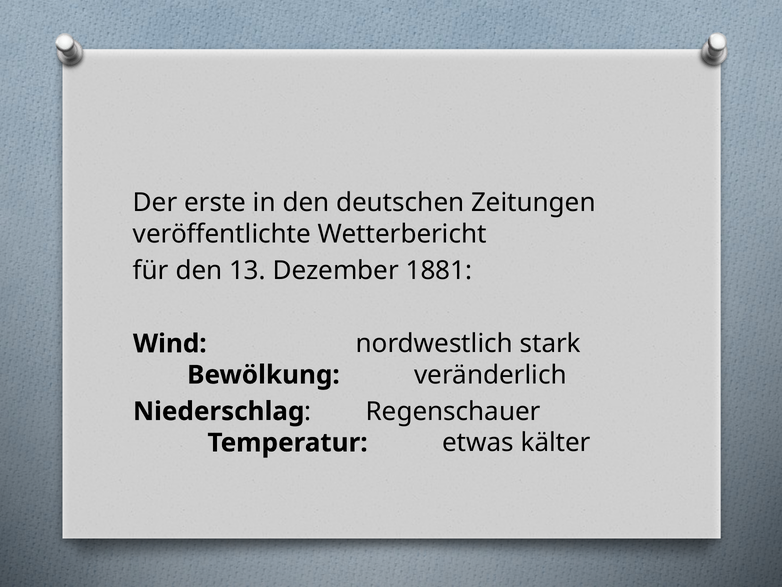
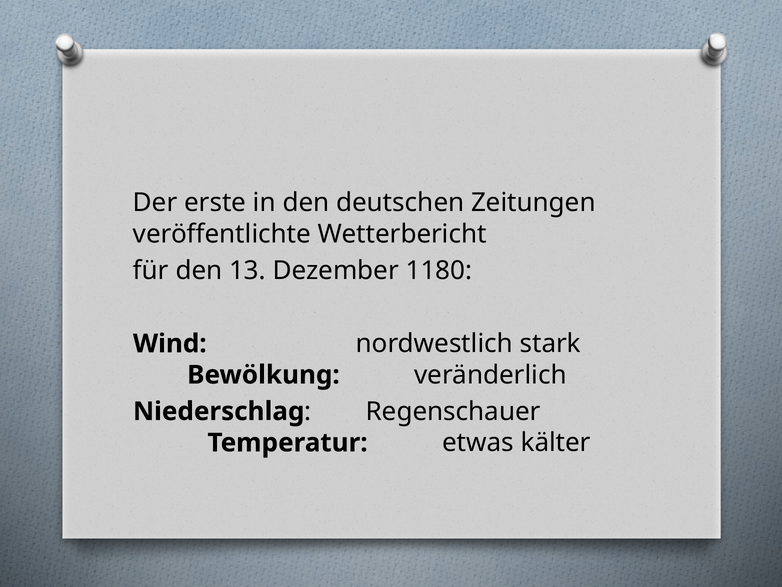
1881: 1881 -> 1180 (439, 270)
